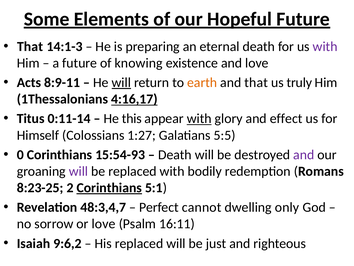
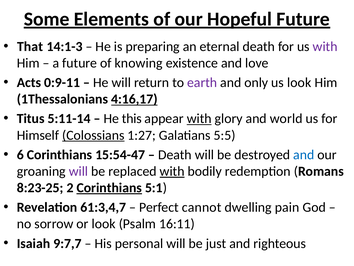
8:9-11: 8:9-11 -> 0:9-11 (62, 82)
will underline: present -> none (121, 82)
earth colour: orange -> purple (202, 82)
and that: that -> only (256, 82)
us truly: truly -> look (299, 82)
0:11-14: 0:11-14 -> 5:11-14 (69, 118)
effect: effect -> world (286, 118)
Colossians underline: none -> present (93, 135)
0: 0 -> 6 (20, 154)
15:54-93: 15:54-93 -> 15:54-47 (120, 154)
and colour: purple -> blue (304, 154)
with underline: none -> present (172, 171)
48:3,4,7: 48:3,4,7 -> 61:3,4,7 (103, 207)
only: only -> pain (287, 207)
or love: love -> look (104, 224)
9:6,2: 9:6,2 -> 9:7,7 (67, 243)
His replaced: replaced -> personal (139, 243)
